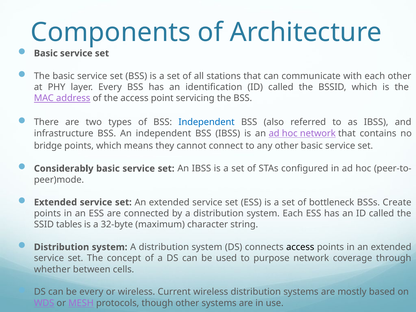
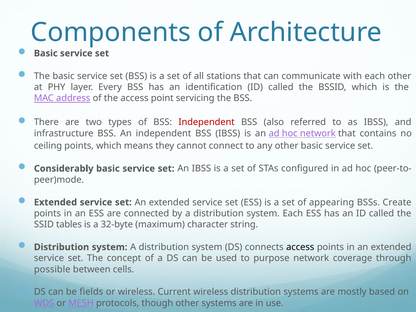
Independent colour: blue -> red (207, 122)
bridge: bridge -> ceiling (48, 146)
bottleneck: bottleneck -> appearing (332, 202)
whether: whether -> possible (52, 269)
be every: every -> fields (91, 292)
